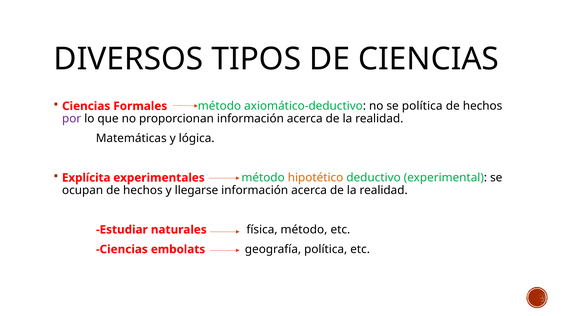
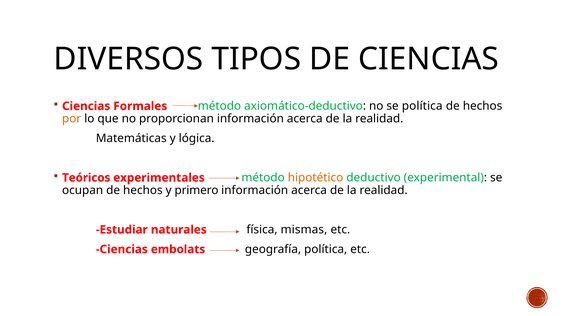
por colour: purple -> orange (72, 119)
Explícita: Explícita -> Teóricos (86, 178)
llegarse: llegarse -> primero (197, 191)
física método: método -> mismas (304, 230)
